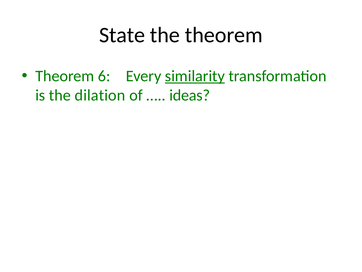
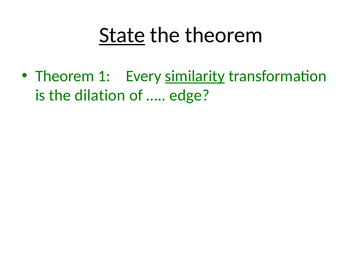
State underline: none -> present (122, 35)
6: 6 -> 1 (104, 76)
ideas: ideas -> edge (189, 95)
